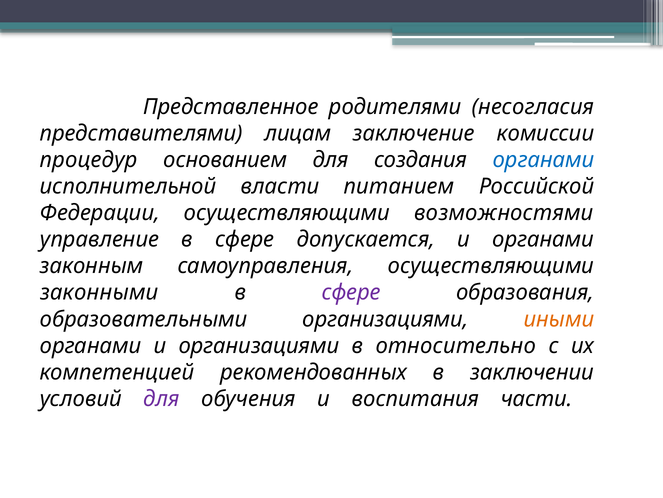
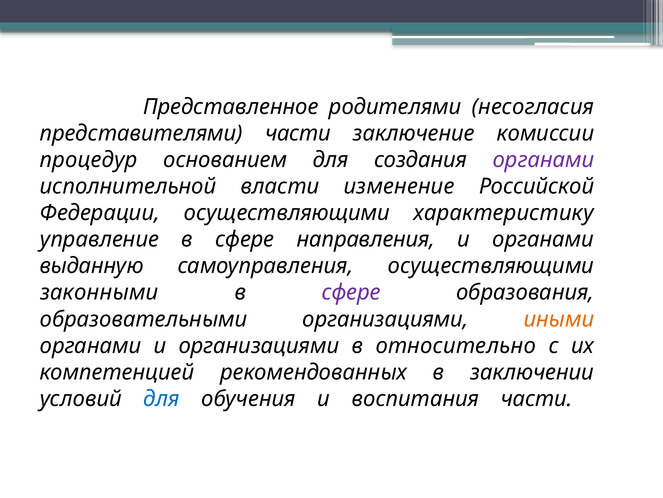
представителями лицам: лицам -> части (298, 133)
органами colour: blue -> purple (543, 160)
питанием: питанием -> изменение (399, 186)
возможностями: возможностями -> характеристику (504, 213)
допускается: допускается -> направления (366, 239)
законным: законным -> выданную (92, 266)
для colour: purple -> blue (162, 398)
